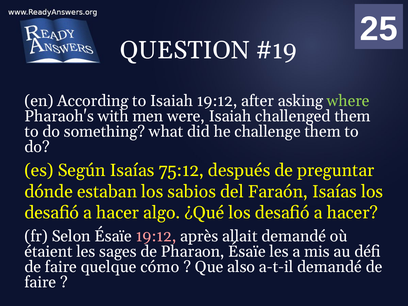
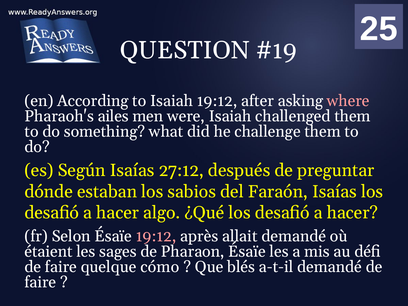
where colour: light green -> pink (348, 101)
with: with -> ailes (113, 116)
75:12: 75:12 -> 27:12 (181, 170)
also: also -> blés (241, 267)
